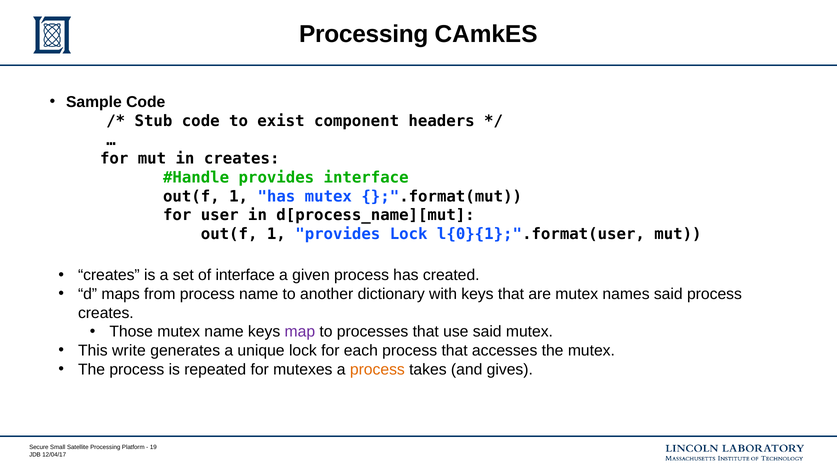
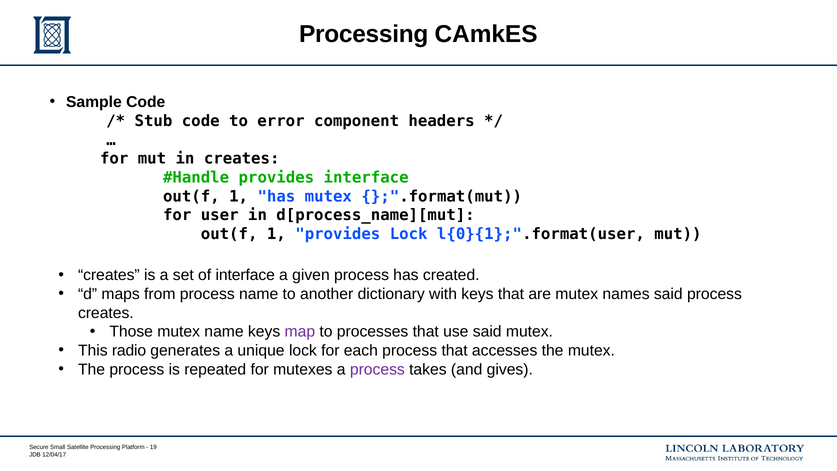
exist: exist -> error (281, 121)
write: write -> radio (129, 351)
process colour: orange -> purple (377, 369)
